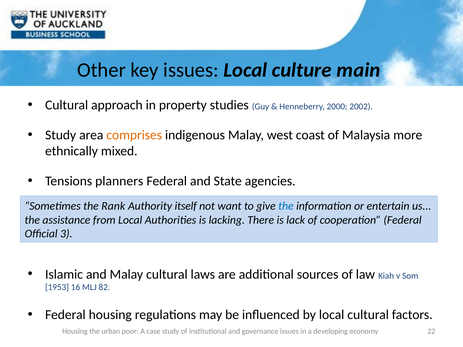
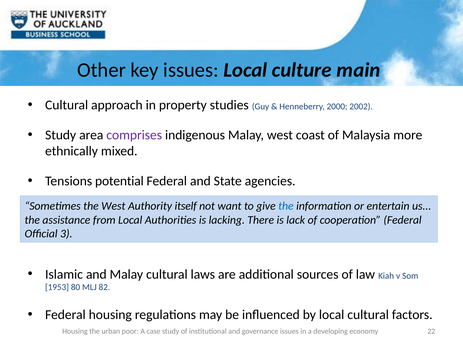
comprises colour: orange -> purple (134, 135)
planners: planners -> potential (119, 181)
the Rank: Rank -> West (113, 206)
16: 16 -> 80 (76, 288)
